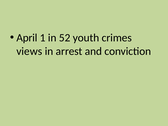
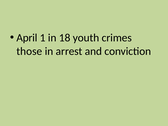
52: 52 -> 18 (65, 38)
views: views -> those (29, 51)
